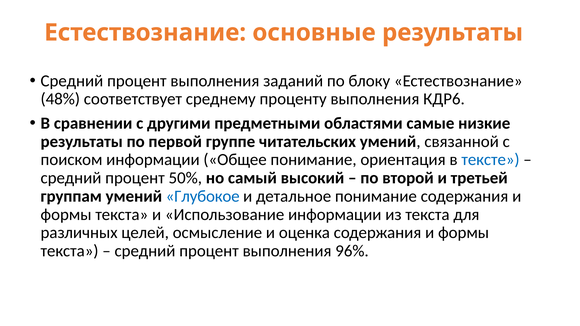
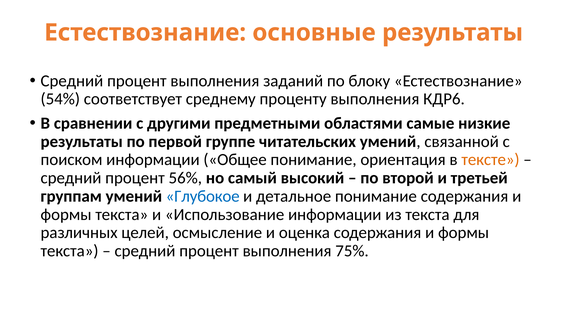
48%: 48% -> 54% (60, 99)
тексте colour: blue -> orange (490, 160)
50%: 50% -> 56% (185, 178)
96%: 96% -> 75% (352, 251)
